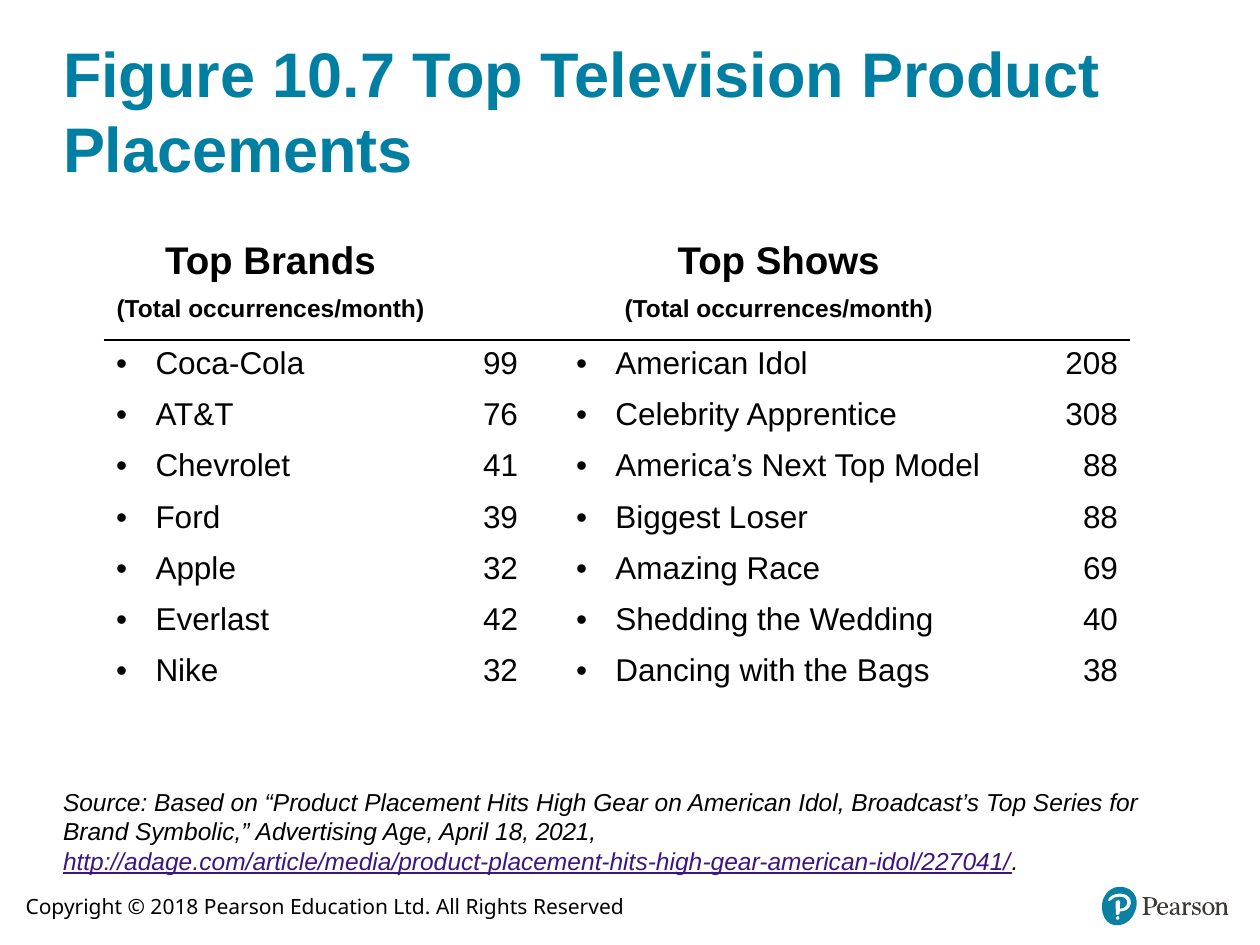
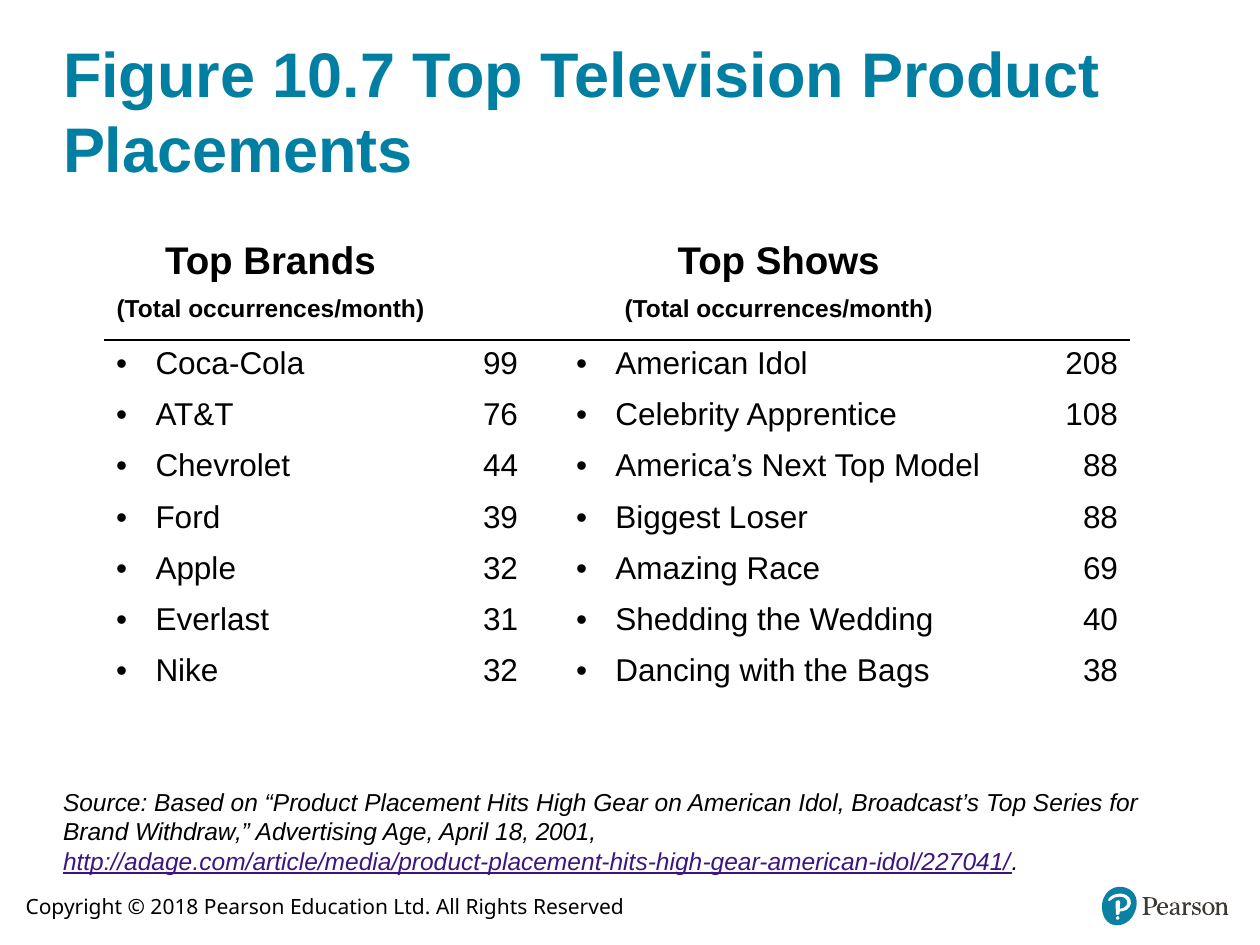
308: 308 -> 108 (1092, 415)
41: 41 -> 44 (501, 467)
42: 42 -> 31 (501, 620)
Symbolic: Symbolic -> Withdraw (192, 833)
2021: 2021 -> 2001 (566, 833)
